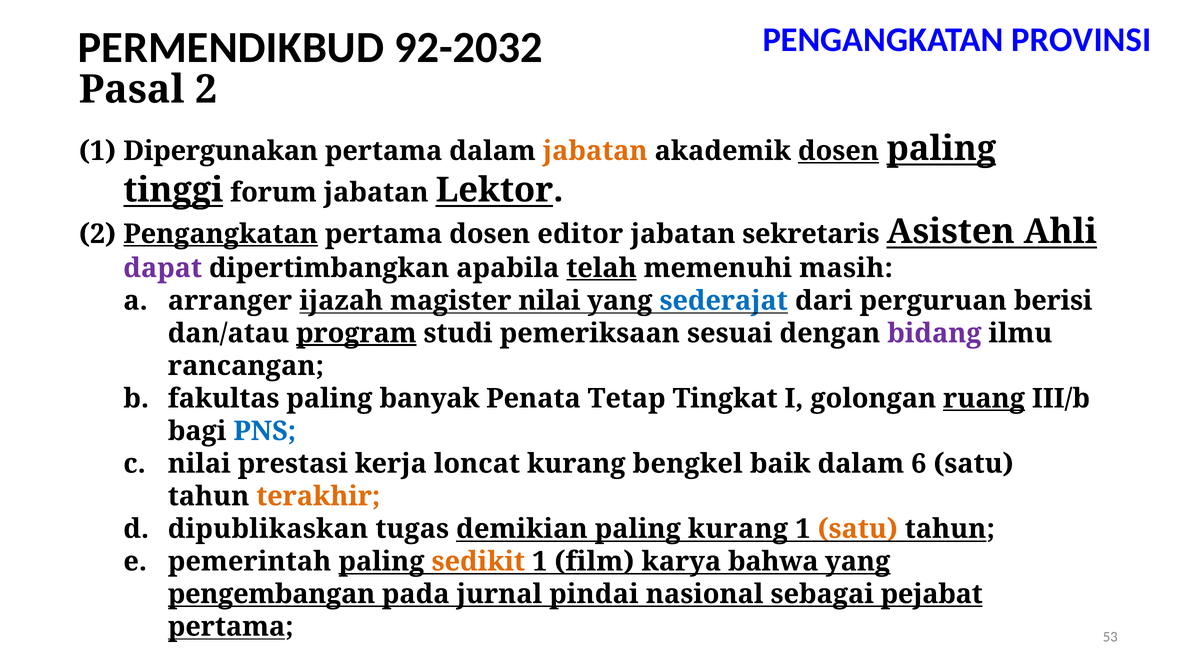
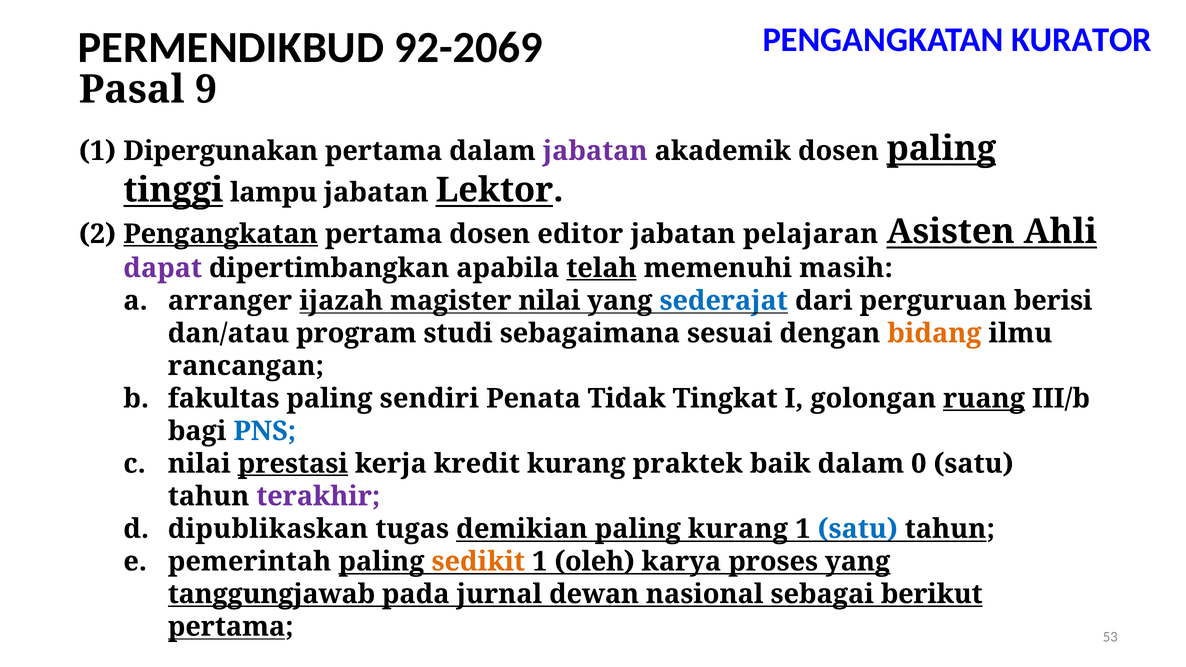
PROVINSI: PROVINSI -> KURATOR (1082, 40)
92-2032: 92-2032 -> 92-2069 (468, 48)
Pasal 2: 2 -> 9 (206, 90)
jabatan colour: orange -> purple (595, 151)
dosen underline: present -> none (838, 151)
forum: forum -> lampu (274, 193)
sekretaris: sekretaris -> pelajaran (811, 234)
program underline: present -> none (356, 333)
pemeriksaan: pemeriksaan -> sebagaimana (590, 333)
bidang colour: purple -> orange (934, 333)
banyak: banyak -> sendiri (429, 399)
Tetap: Tetap -> Tidak (627, 399)
prestasi underline: none -> present (293, 464)
loncat: loncat -> kredit (477, 464)
bengkel: bengkel -> praktek (688, 464)
6: 6 -> 0 (919, 464)
terakhir colour: orange -> purple (318, 496)
satu colour: orange -> blue (858, 529)
film: film -> oleh (595, 562)
bahwa: bahwa -> proses (773, 562)
pengembangan: pengembangan -> tanggungjawab (272, 594)
pindai: pindai -> dewan (594, 594)
pejabat: pejabat -> berikut (932, 594)
